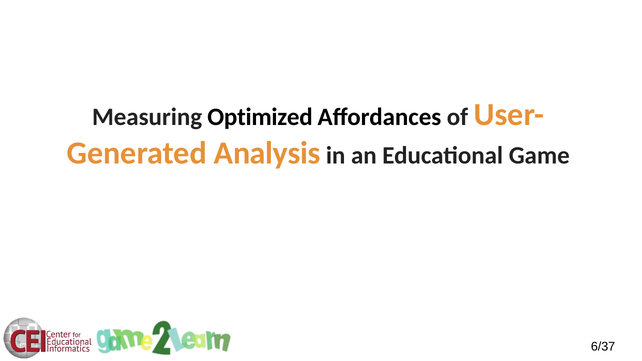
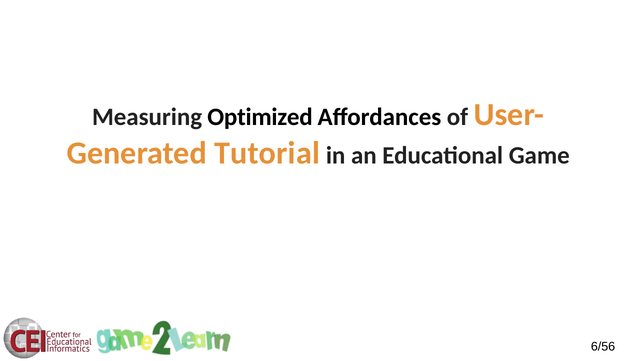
Analysis: Analysis -> Tutorial (267, 153)
6/37: 6/37 -> 6/56 (603, 347)
